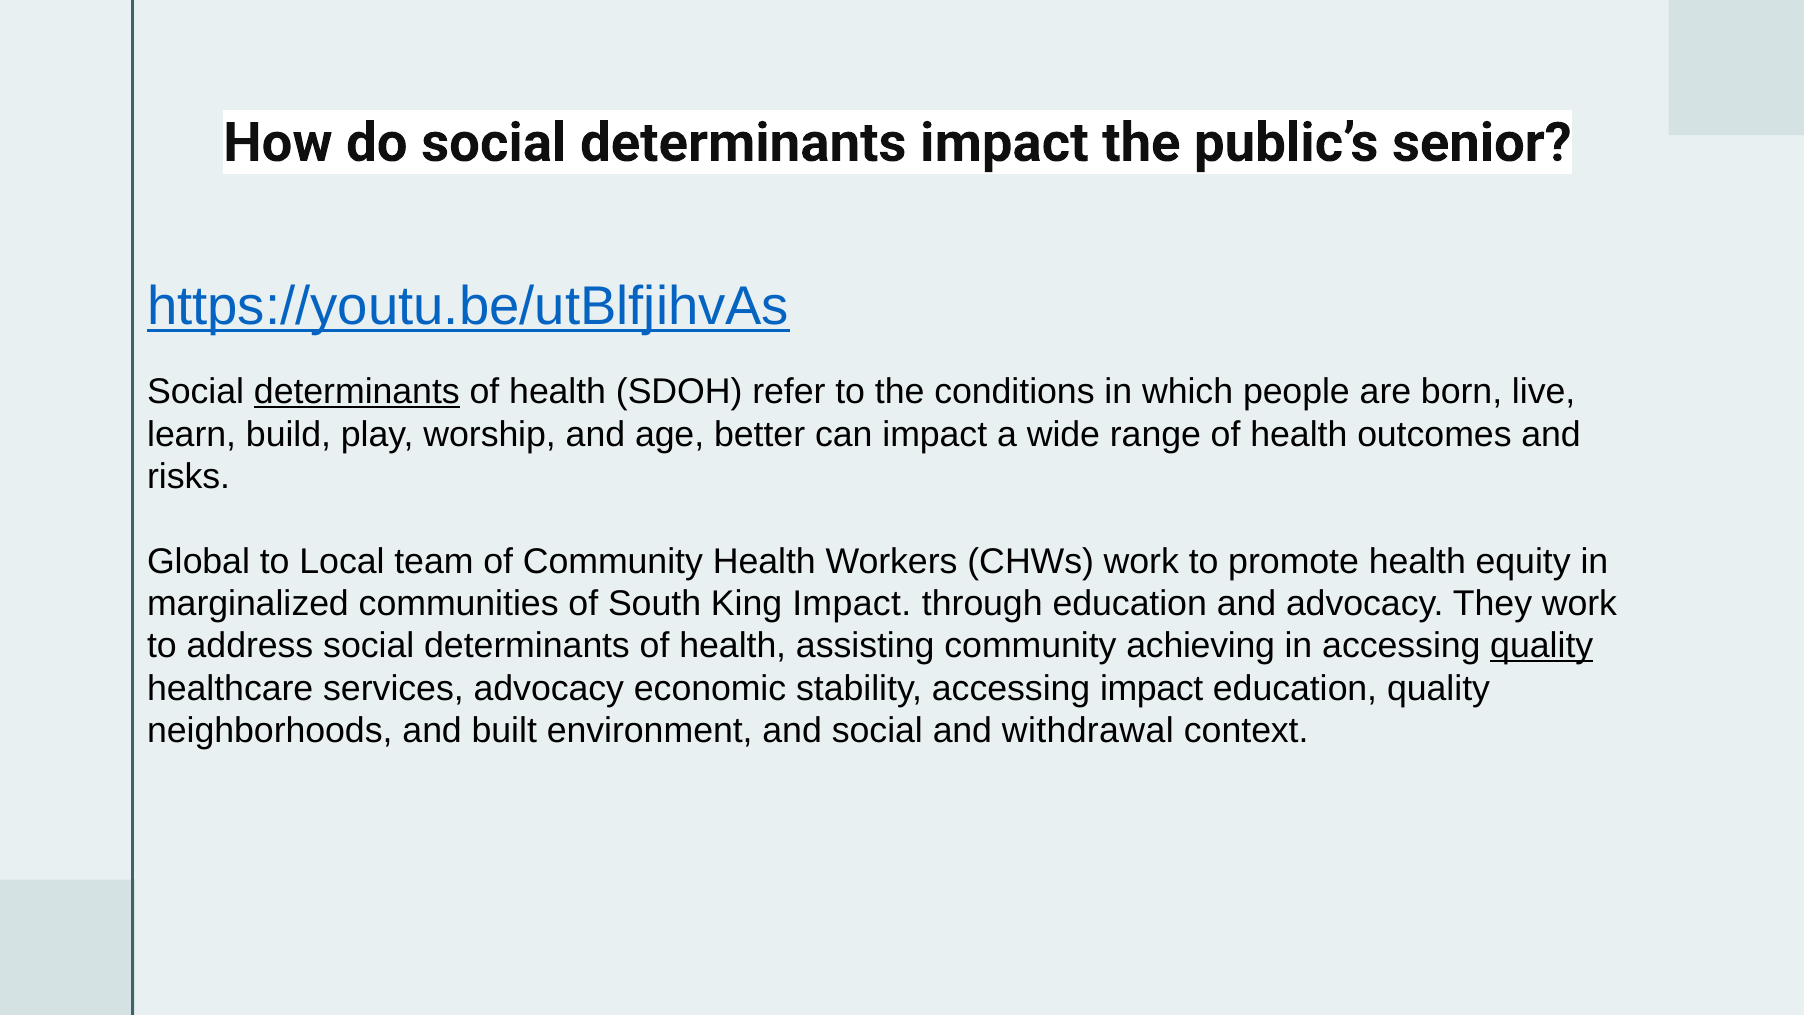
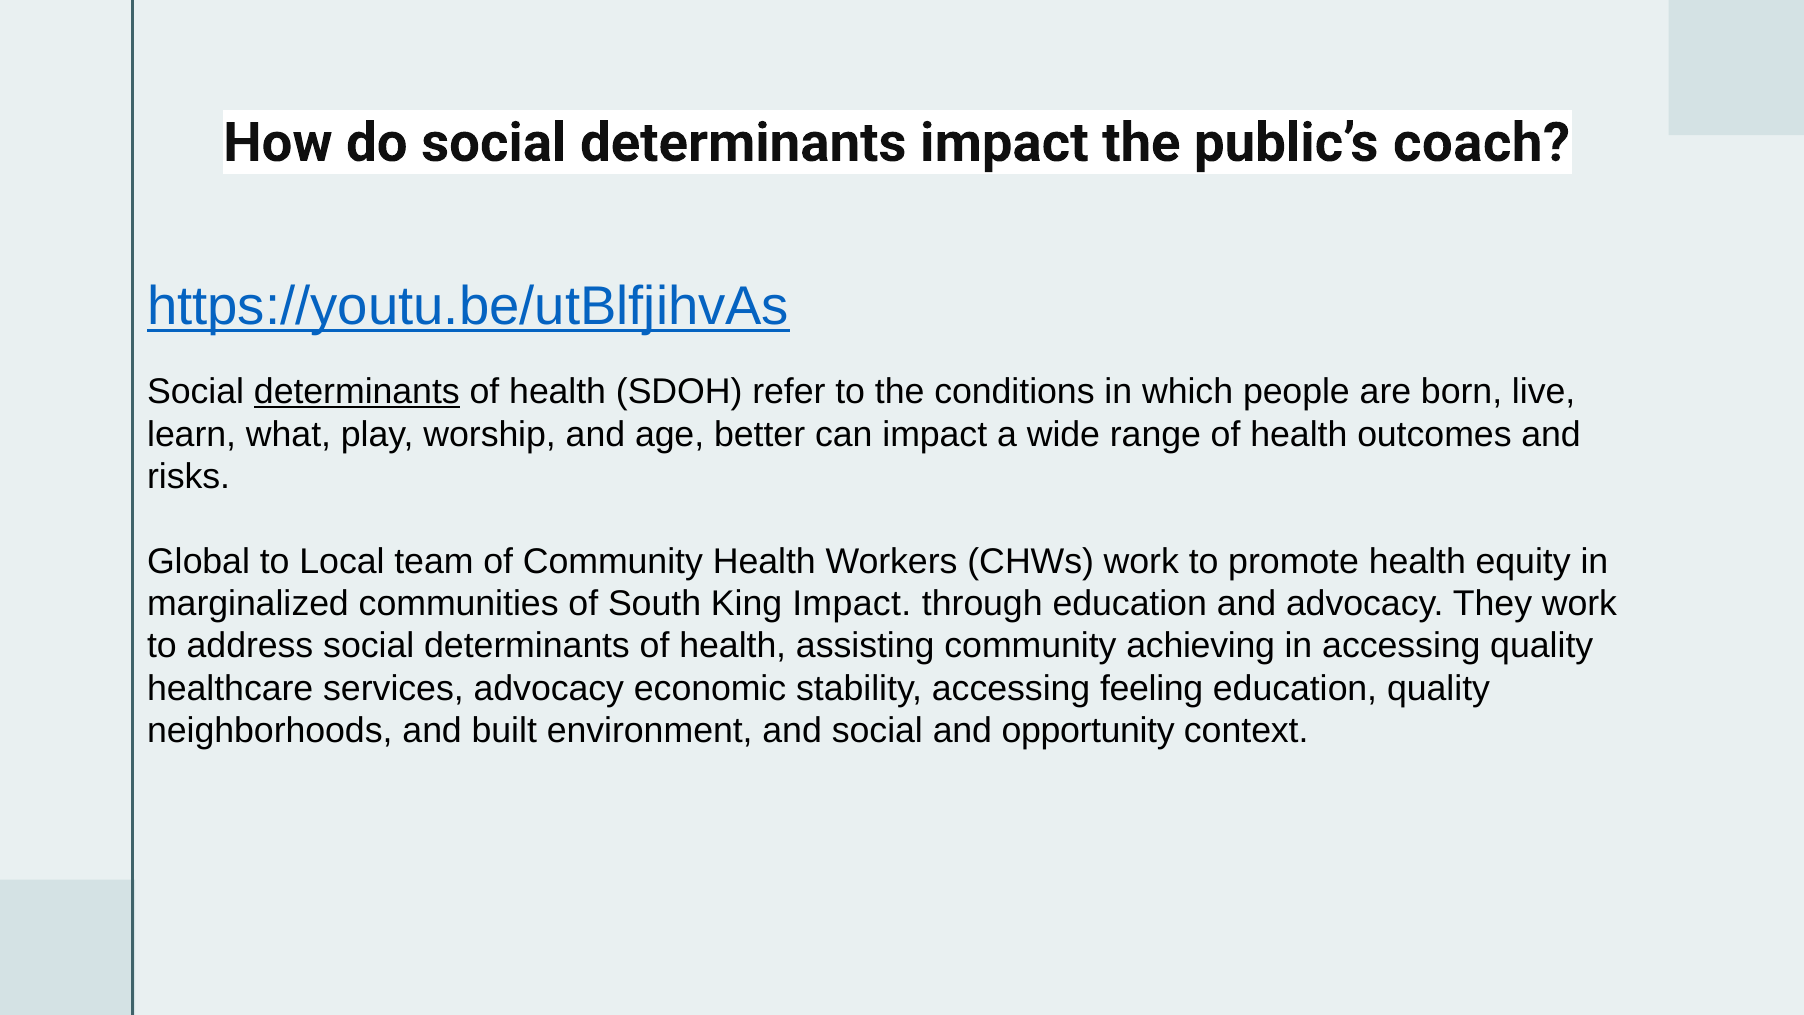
senior: senior -> coach (1482, 143)
build: build -> what (288, 434)
quality underline: present -> none (1542, 646)
accessing impact: impact -> feeling (1152, 688)
withdrawal: withdrawal -> opportunity (1088, 731)
